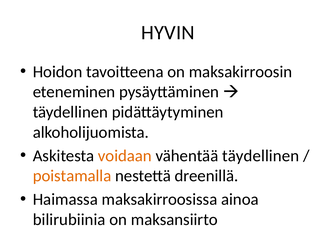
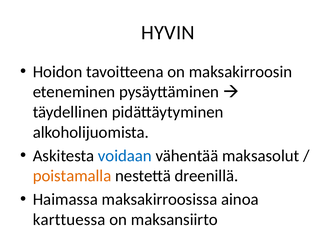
voidaan colour: orange -> blue (125, 156)
vähentää täydellinen: täydellinen -> maksasolut (261, 156)
bilirubiinia: bilirubiinia -> karttuessa (69, 220)
